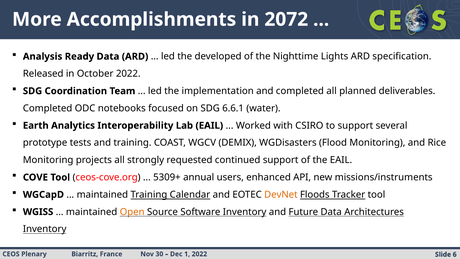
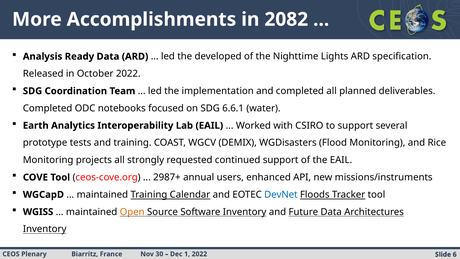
2072: 2072 -> 2082 (286, 19)
5309+: 5309+ -> 2987+ (167, 177)
DevNet colour: orange -> blue (281, 194)
